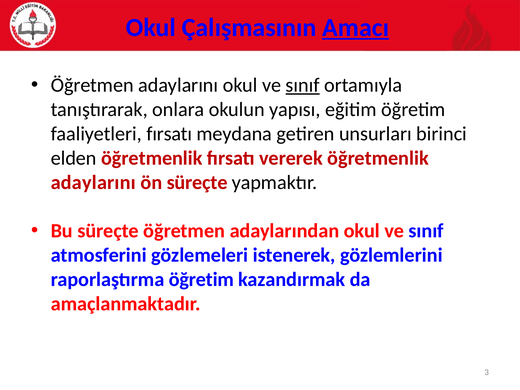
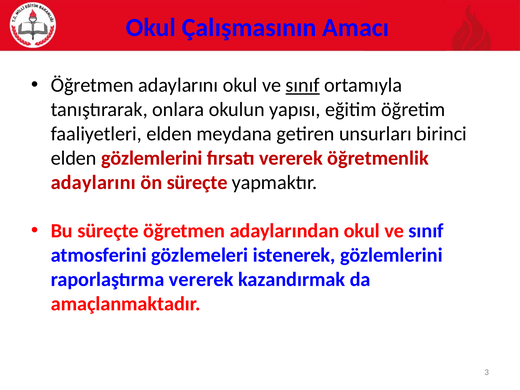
Amacı underline: present -> none (356, 28)
faaliyetleri fırsatı: fırsatı -> elden (169, 134)
elden öğretmenlik: öğretmenlik -> gözlemlerini (152, 158)
raporlaştırma öğretim: öğretim -> vererek (201, 279)
